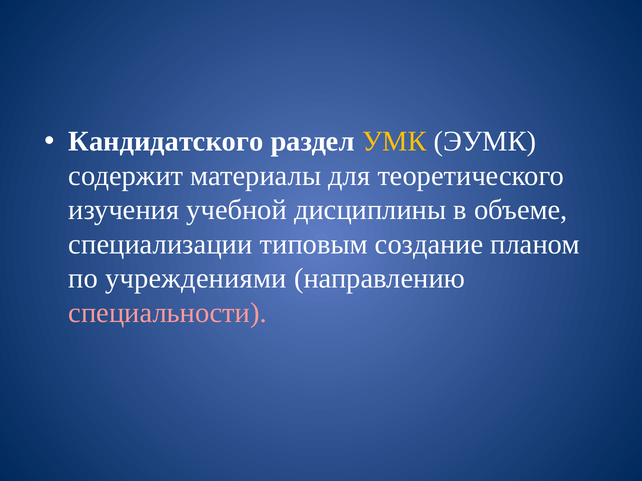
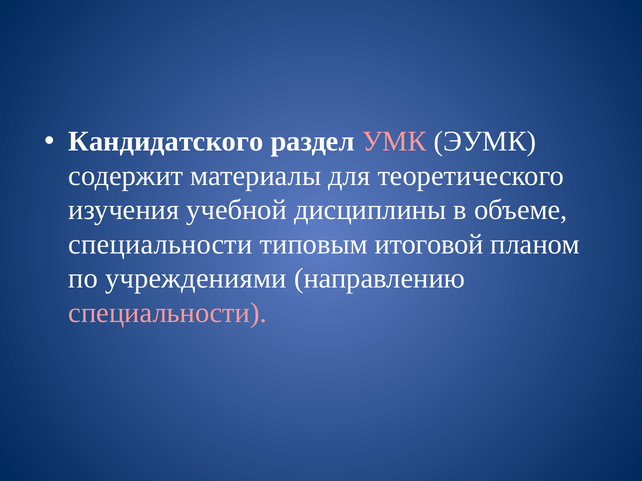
УМК colour: yellow -> pink (394, 142)
специализации: специализации -> специальности (160, 244)
создание: создание -> итоговой (429, 244)
